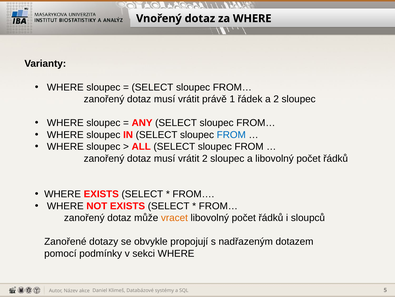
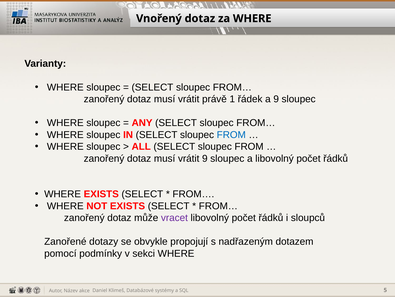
a 2: 2 -> 9 (276, 99)
vrátit 2: 2 -> 9 (205, 158)
vracet colour: orange -> purple (174, 217)
